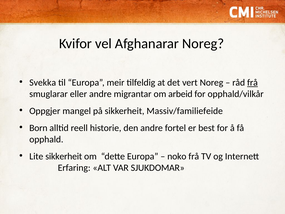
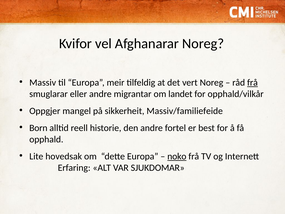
Svekka: Svekka -> Massiv (43, 82)
arbeid: arbeid -> landet (180, 94)
Lite sikkerheit: sikkerheit -> hovedsak (64, 156)
noko underline: none -> present (177, 156)
